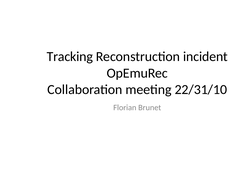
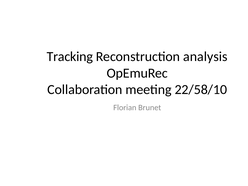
incident: incident -> analysis (205, 57)
22/31/10: 22/31/10 -> 22/58/10 (201, 90)
